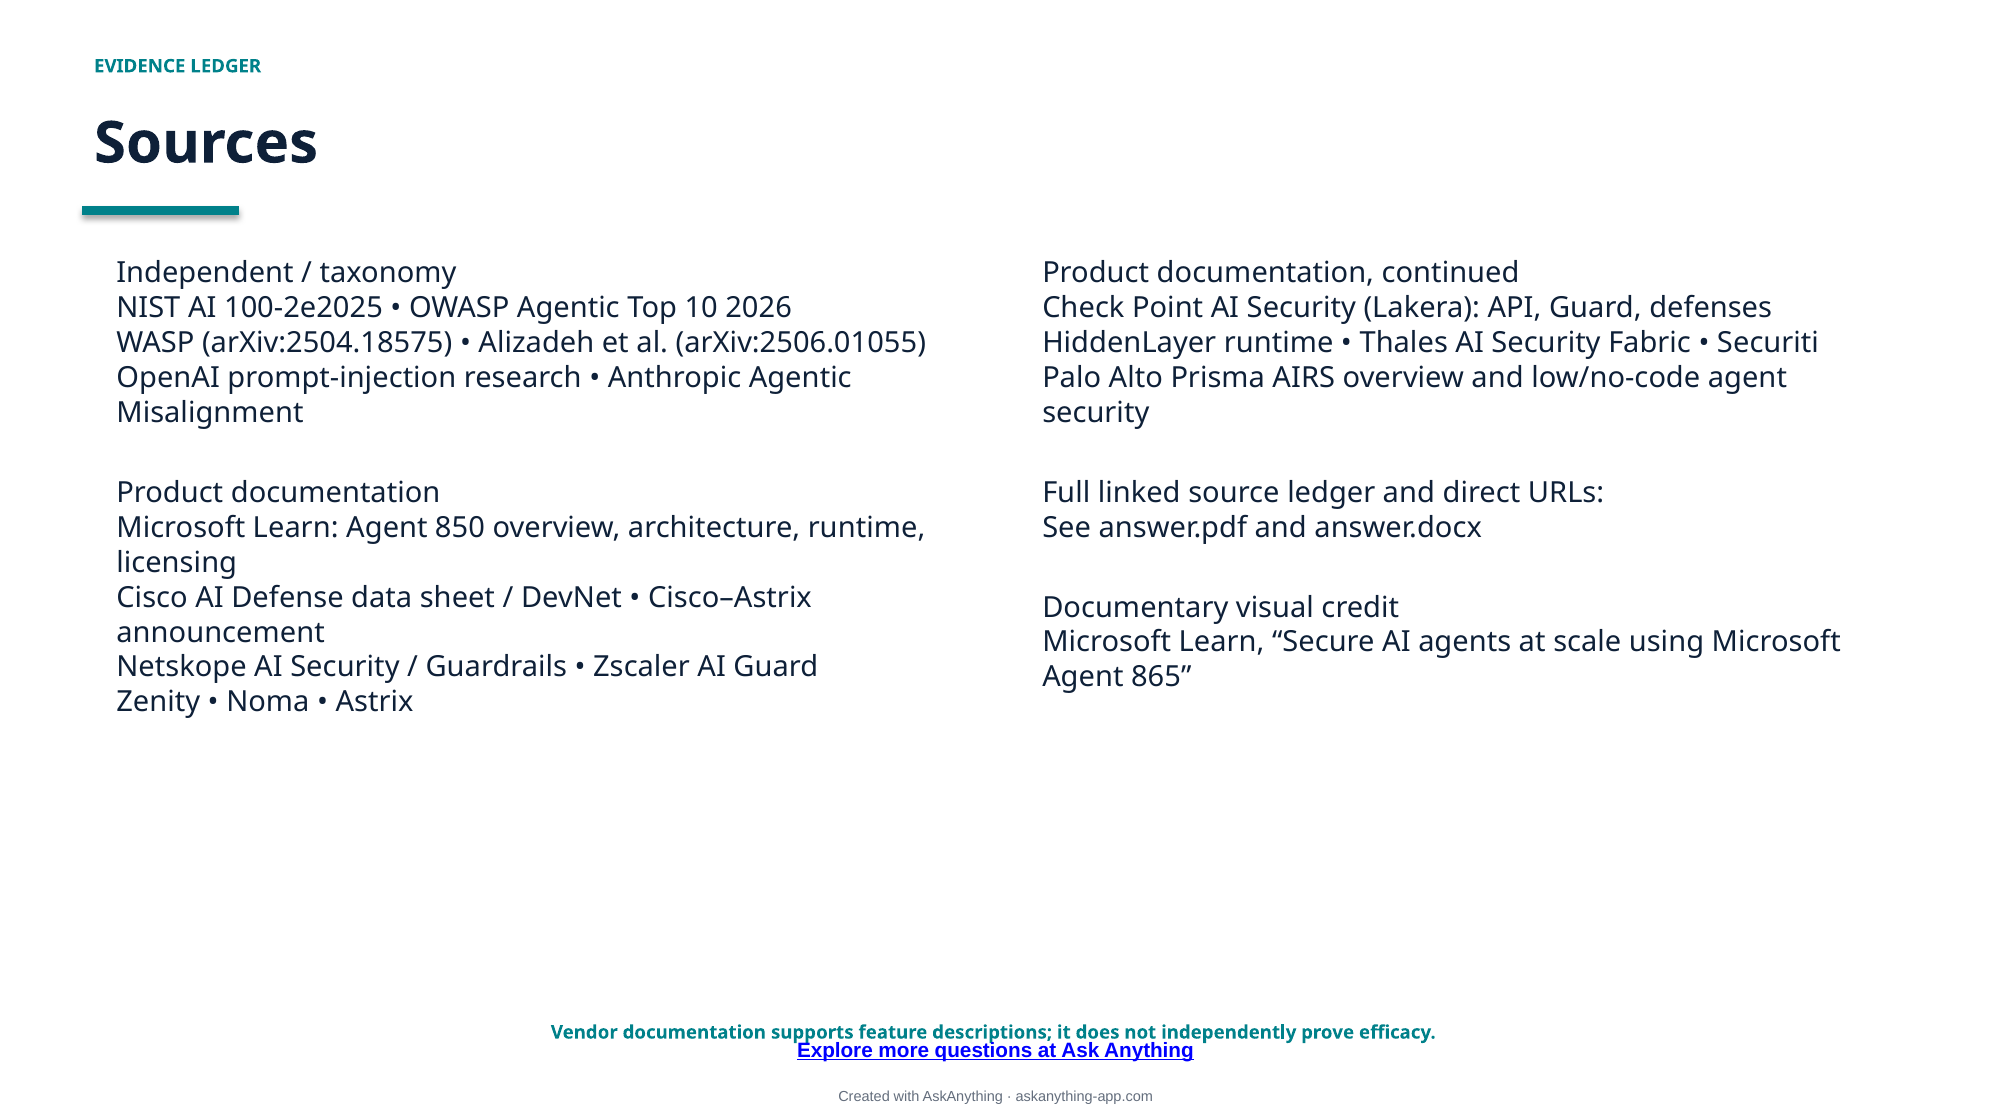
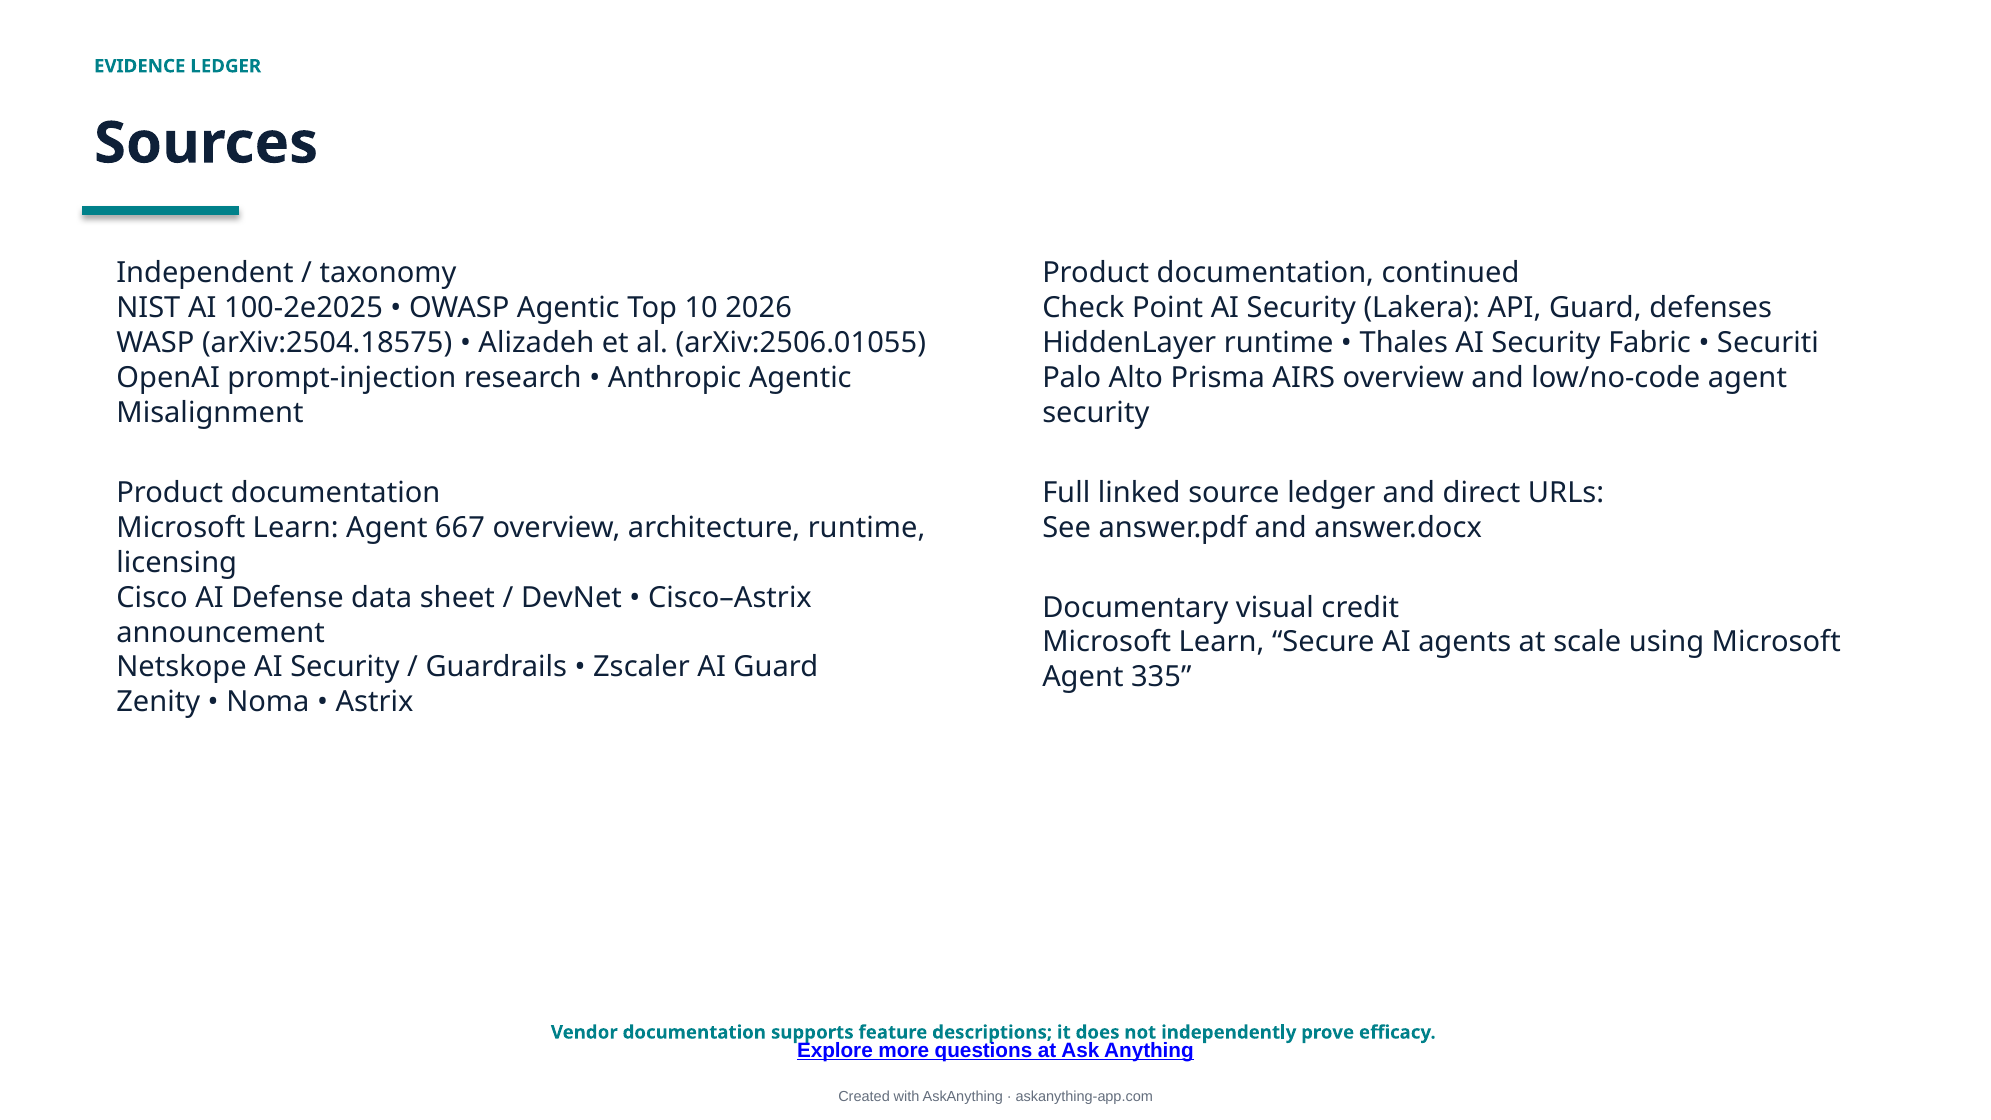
850: 850 -> 667 (460, 528)
865: 865 -> 335 (1161, 677)
